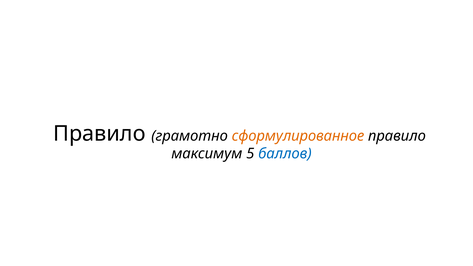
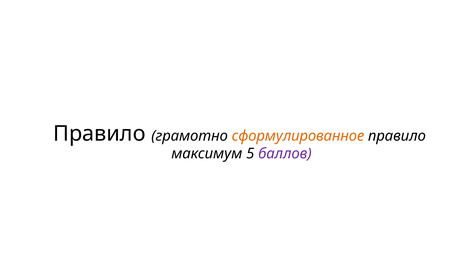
баллов colour: blue -> purple (285, 154)
